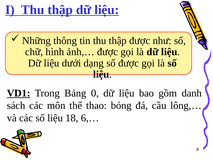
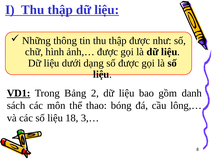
0: 0 -> 2 (95, 93)
6,…: 6,… -> 3,… (90, 118)
